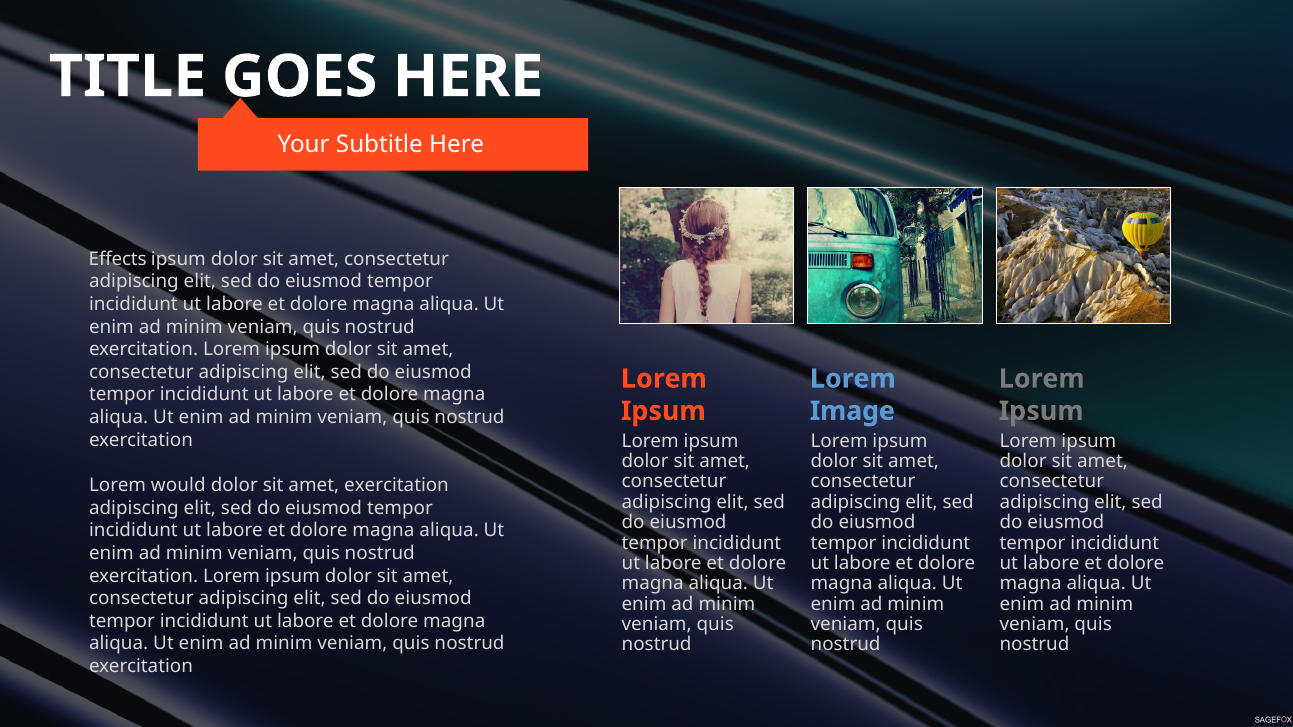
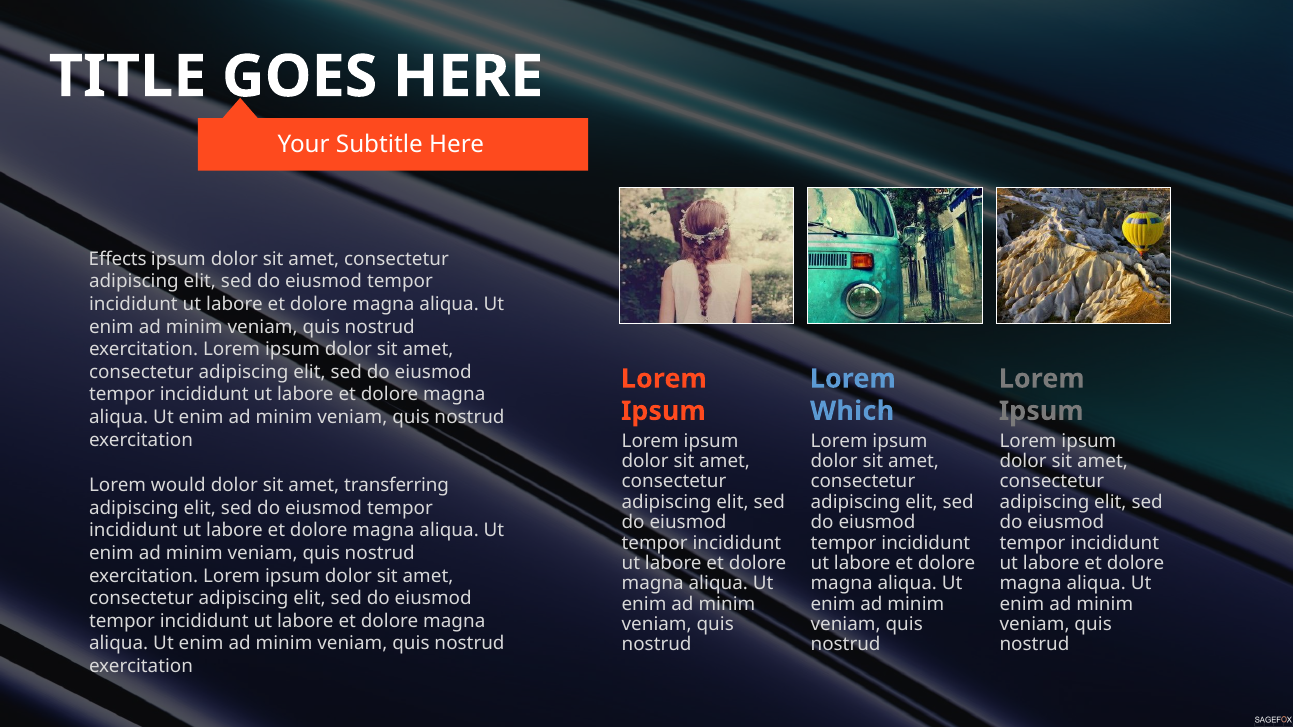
Image: Image -> Which (852, 411)
amet exercitation: exercitation -> transferring (397, 485)
